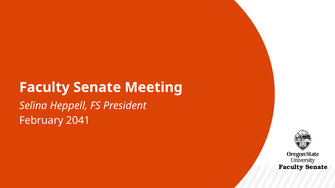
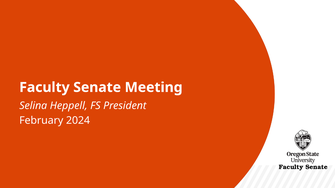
2041: 2041 -> 2024 (78, 121)
